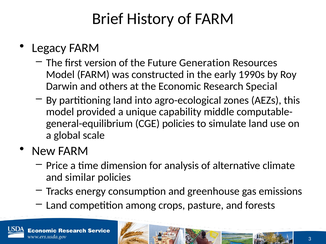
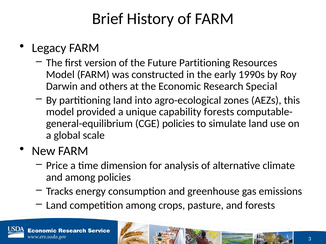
Future Generation: Generation -> Partitioning (205, 63)
capability middle: middle -> forests (219, 112)
and similar: similar -> among (80, 178)
